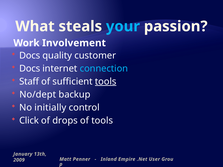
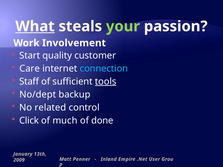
What underline: none -> present (35, 26)
your colour: light blue -> light green (123, 26)
Docs: Docs -> Start (30, 56)
Docs: Docs -> Care (30, 69)
initially: initially -> related (50, 108)
drops: drops -> much (65, 121)
of tools: tools -> done (102, 121)
